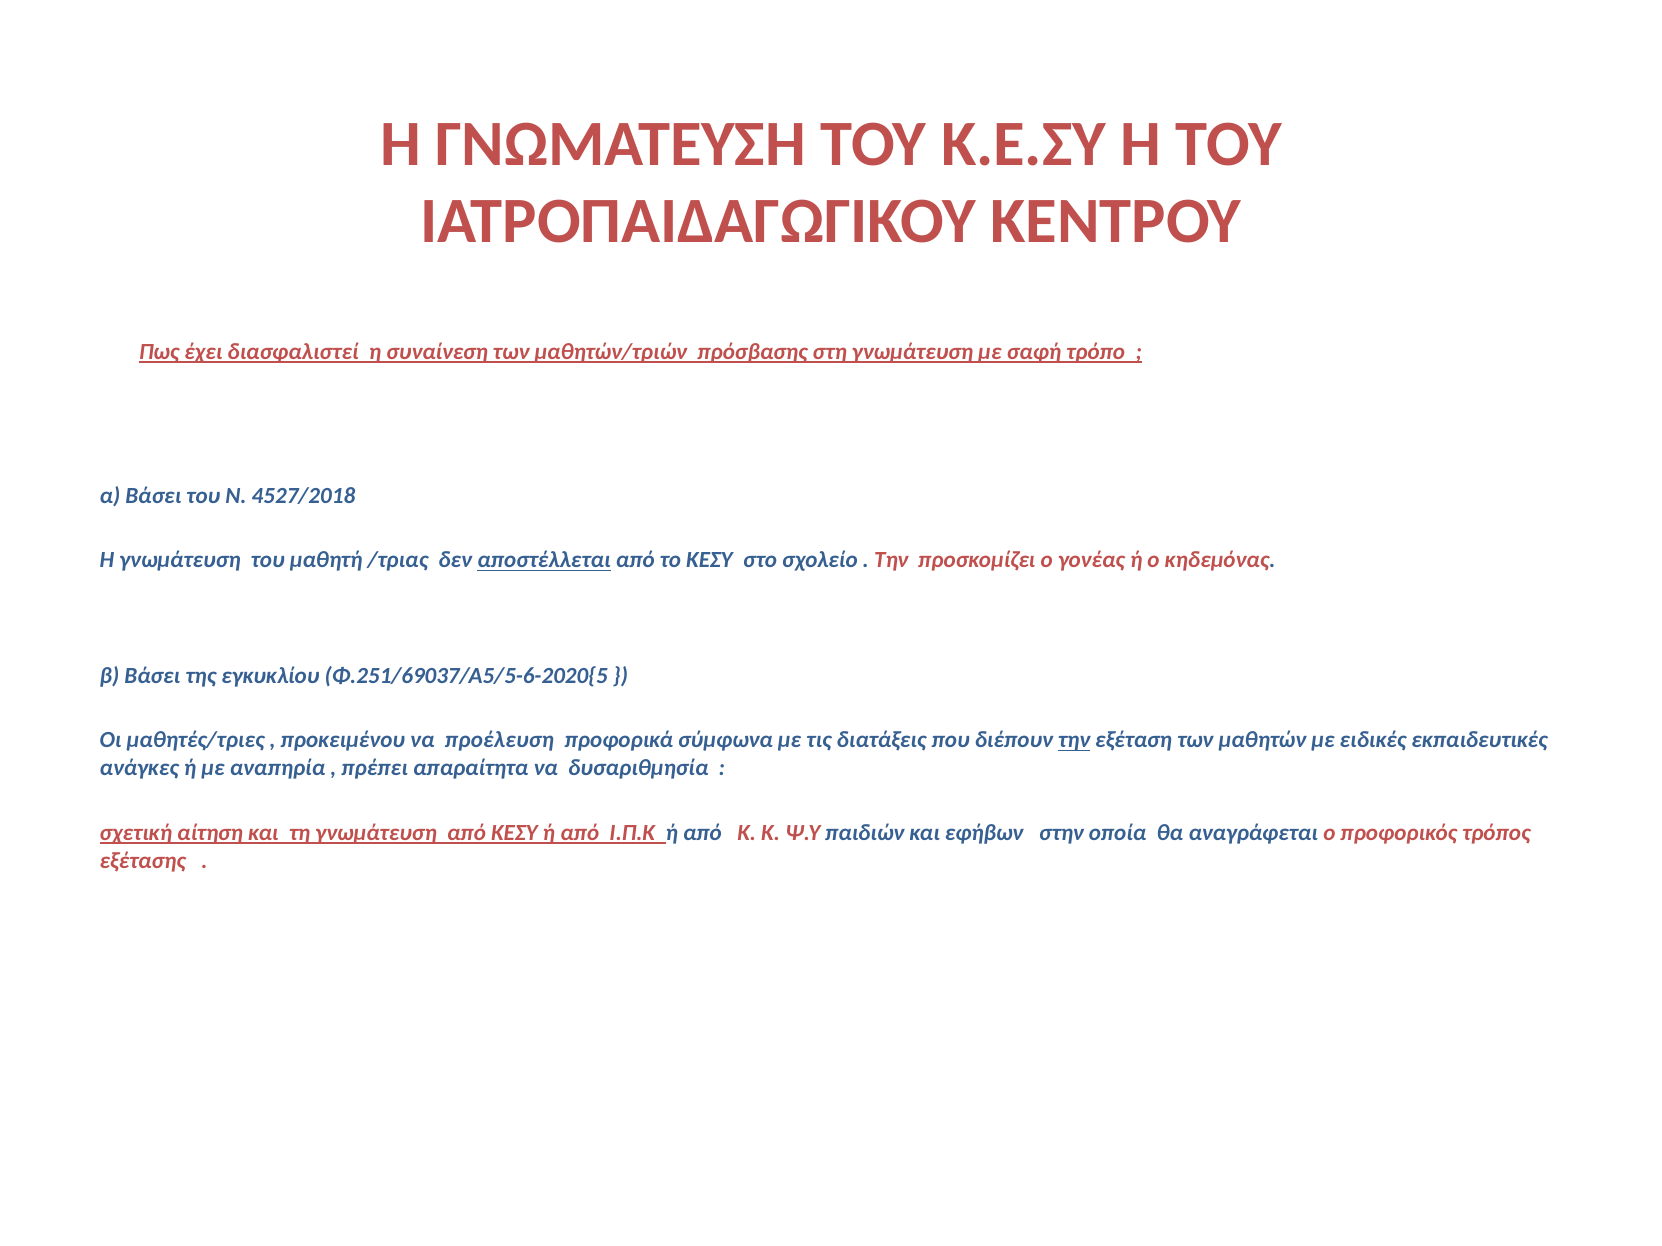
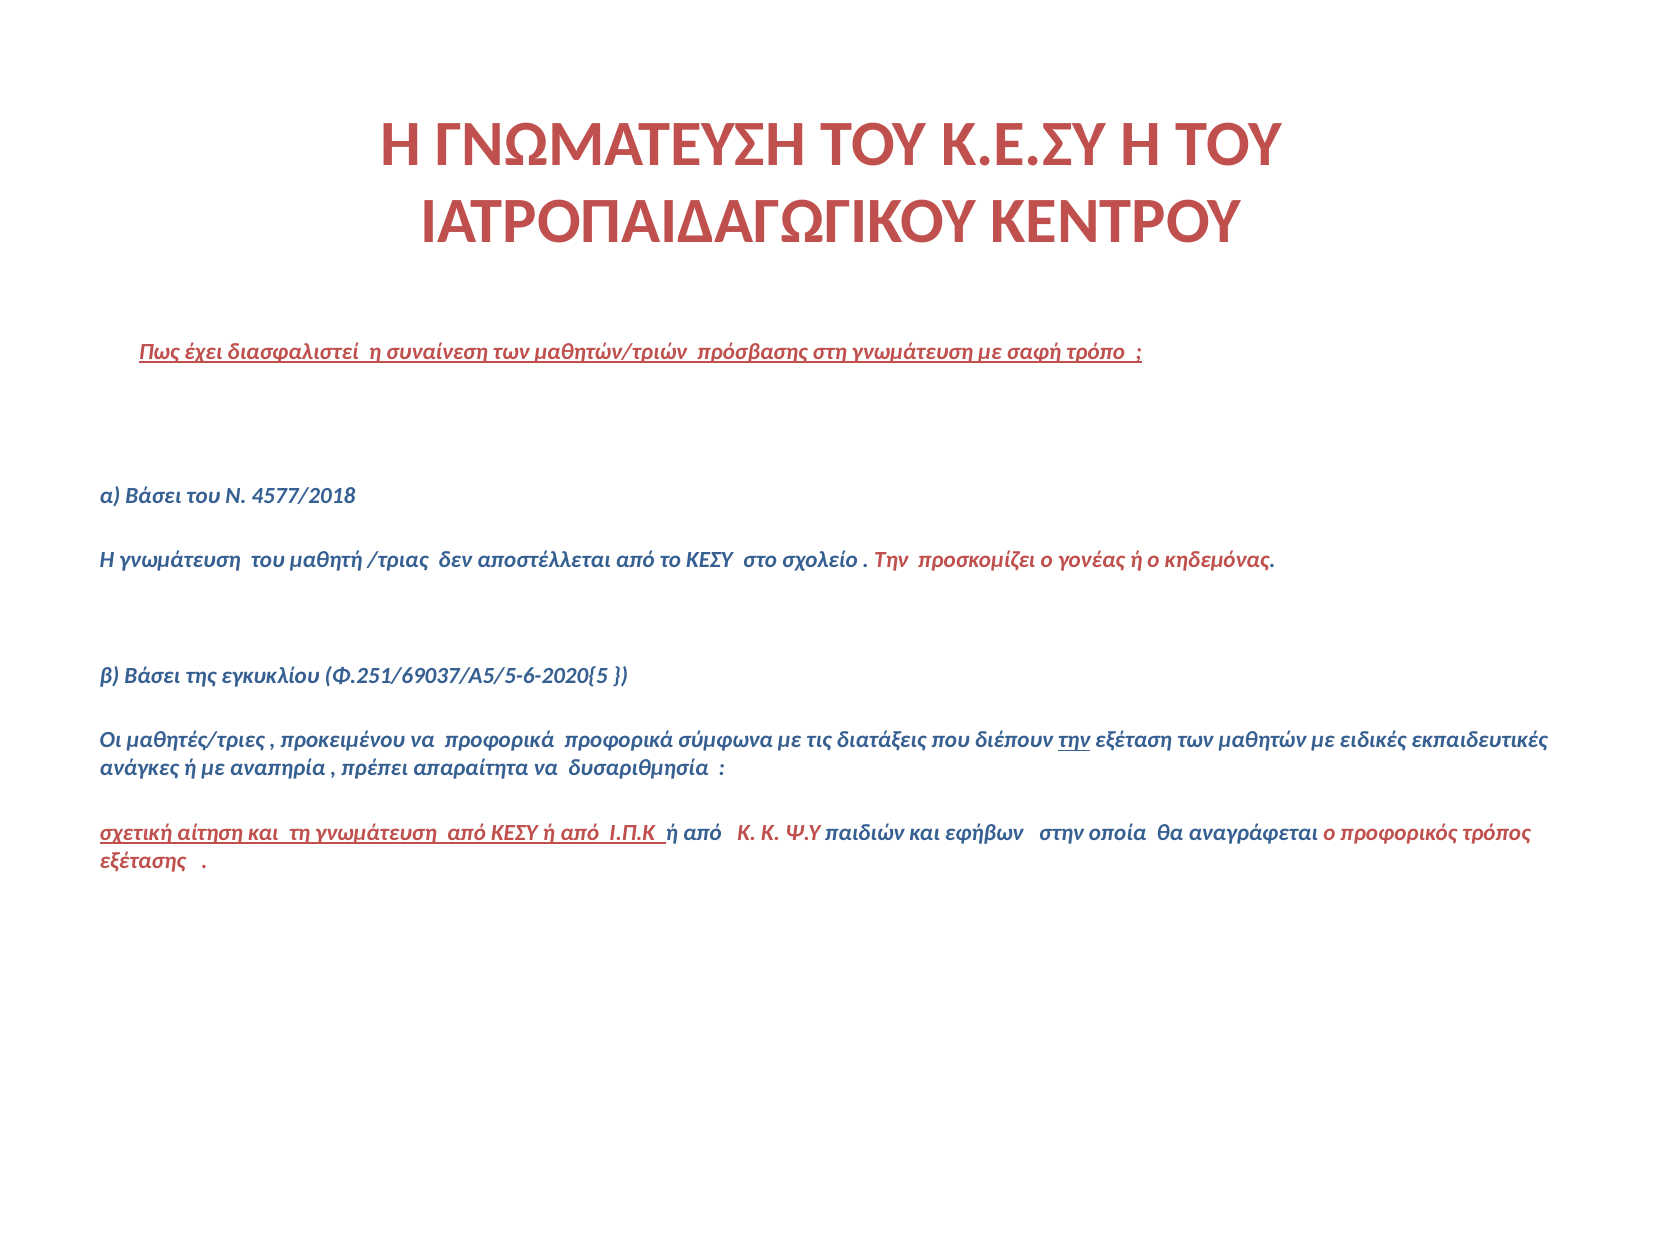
4527/2018: 4527/2018 -> 4577/2018 (303, 496)
αποστέλλεται underline: present -> none (544, 561)
να προέλευση: προέλευση -> προφορικά (500, 741)
